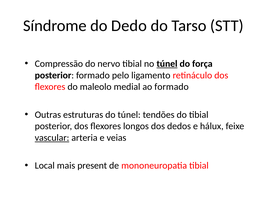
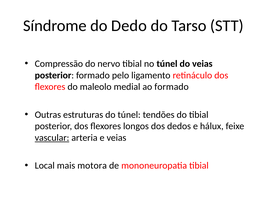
túnel underline: present -> none (167, 64)
do força: força -> veias (202, 64)
present: present -> motora (92, 166)
